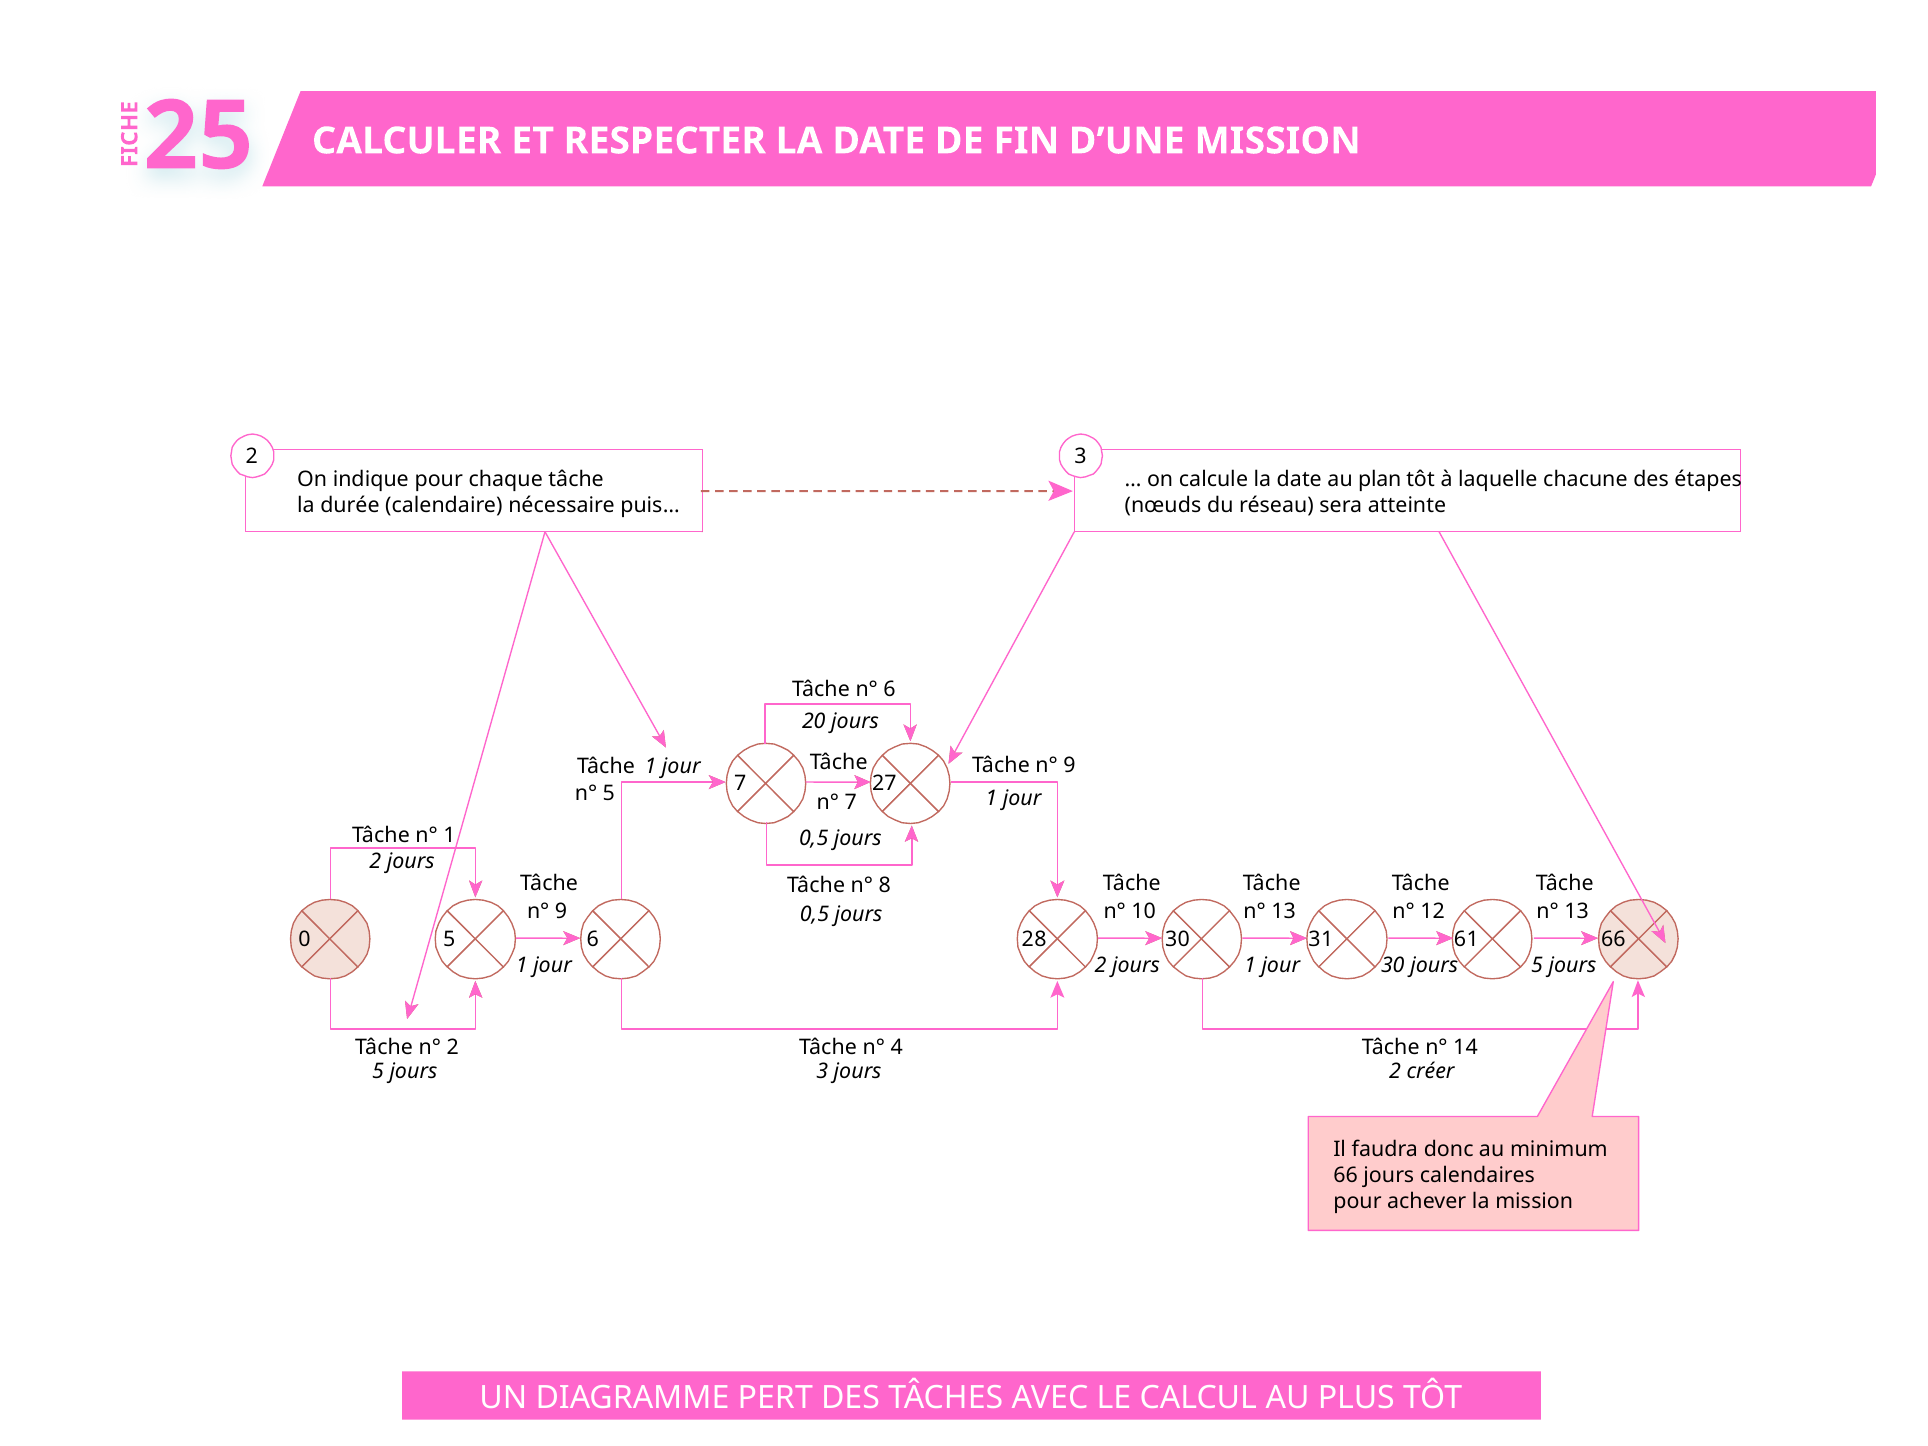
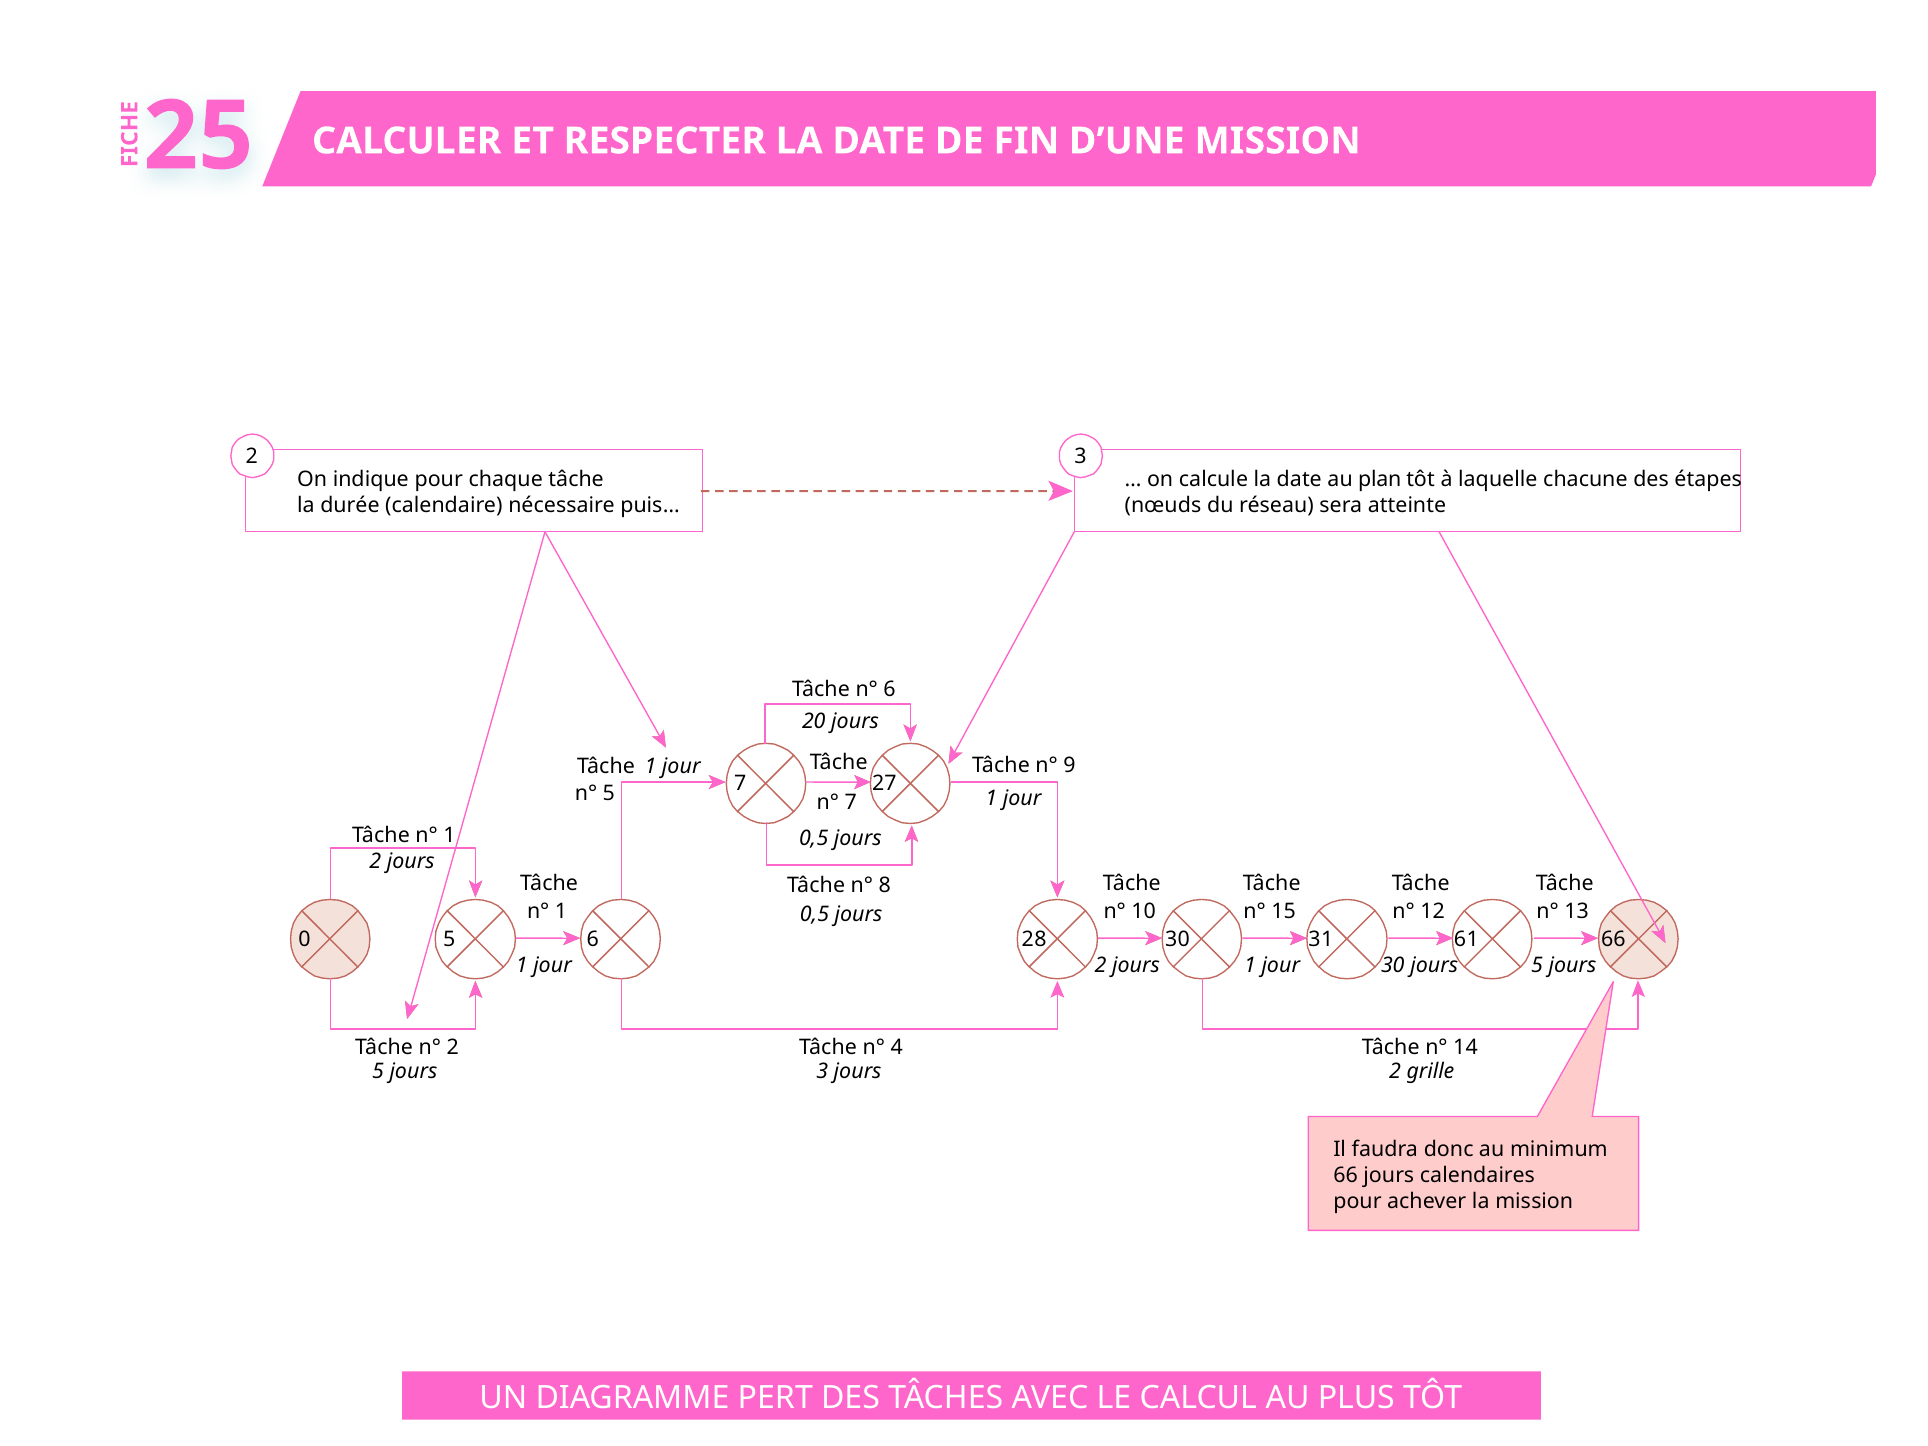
9: 9 -> 1 (561, 911)
13: 13 -> 15 (1284, 911)
créer: créer -> grille (1430, 1072)
